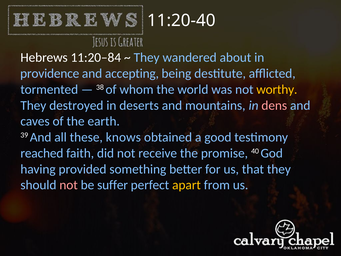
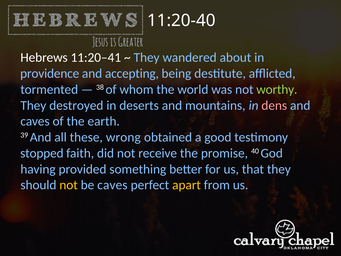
11:20–84: 11:20–84 -> 11:20–41 (96, 58)
worthy colour: yellow -> light green (277, 89)
knows: knows -> wrong (123, 137)
reached: reached -> stopped (42, 153)
not colour: pink -> yellow (69, 185)
be suffer: suffer -> caves (112, 185)
